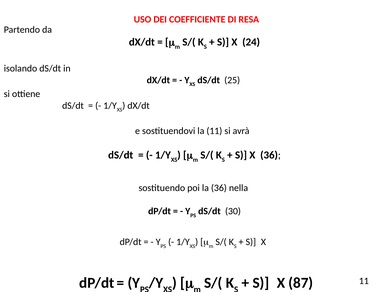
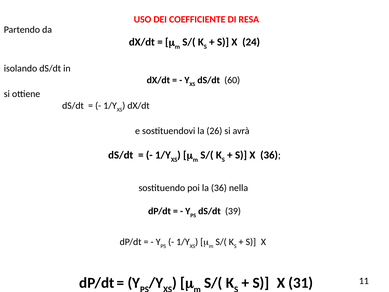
25: 25 -> 60 (232, 80)
la 11: 11 -> 26 (214, 131)
30: 30 -> 39 (233, 211)
87: 87 -> 31 (301, 283)
